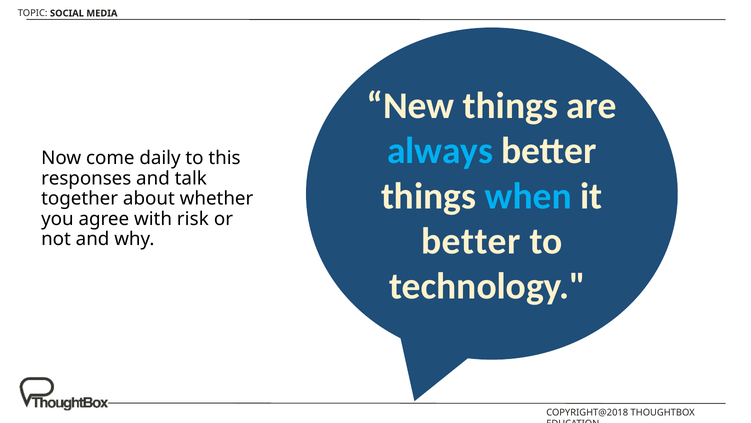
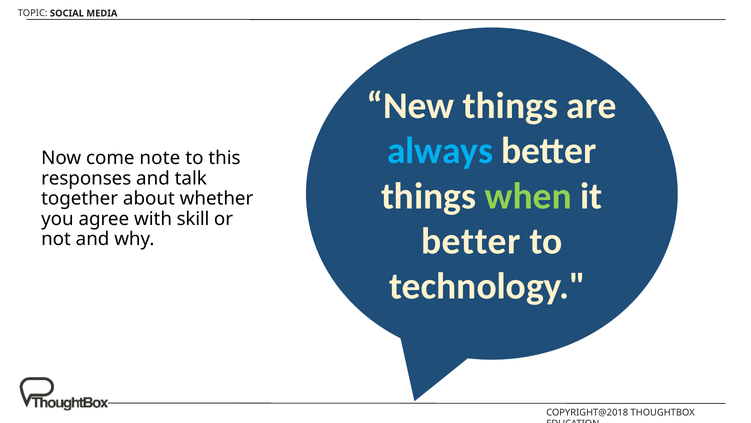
daily: daily -> note (160, 158)
when colour: light blue -> light green (528, 196)
risk: risk -> skill (193, 219)
